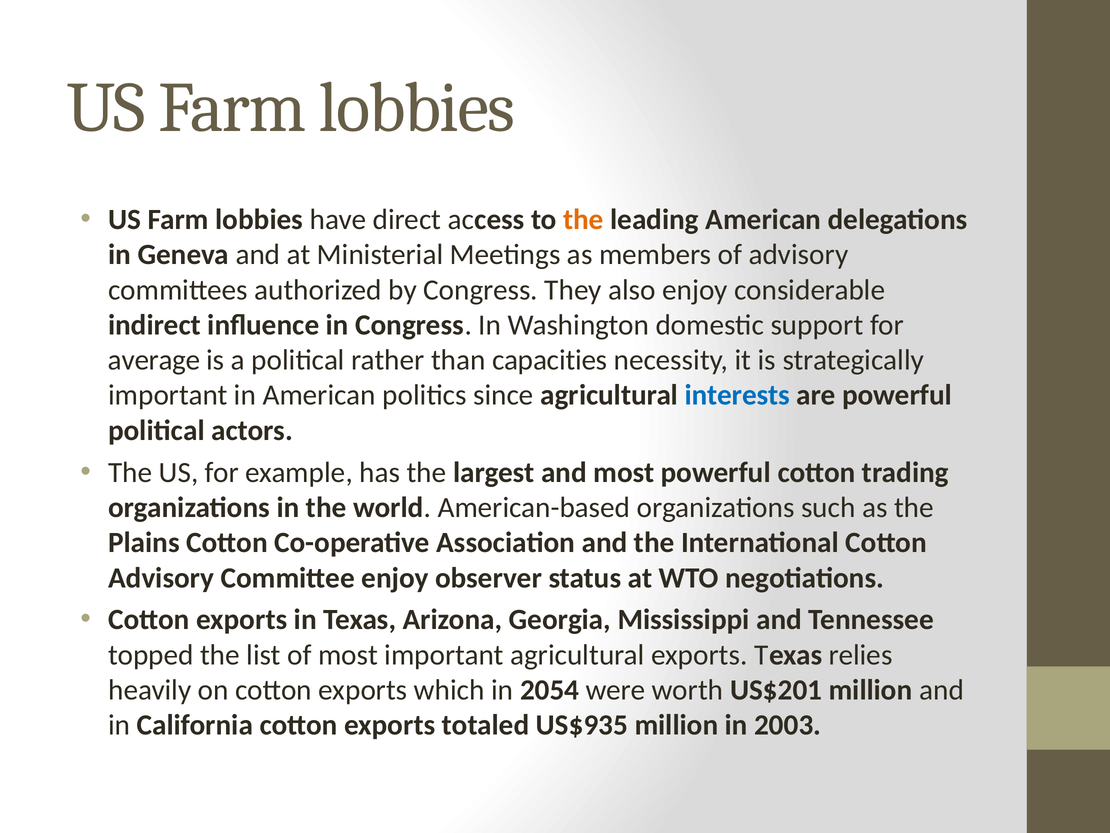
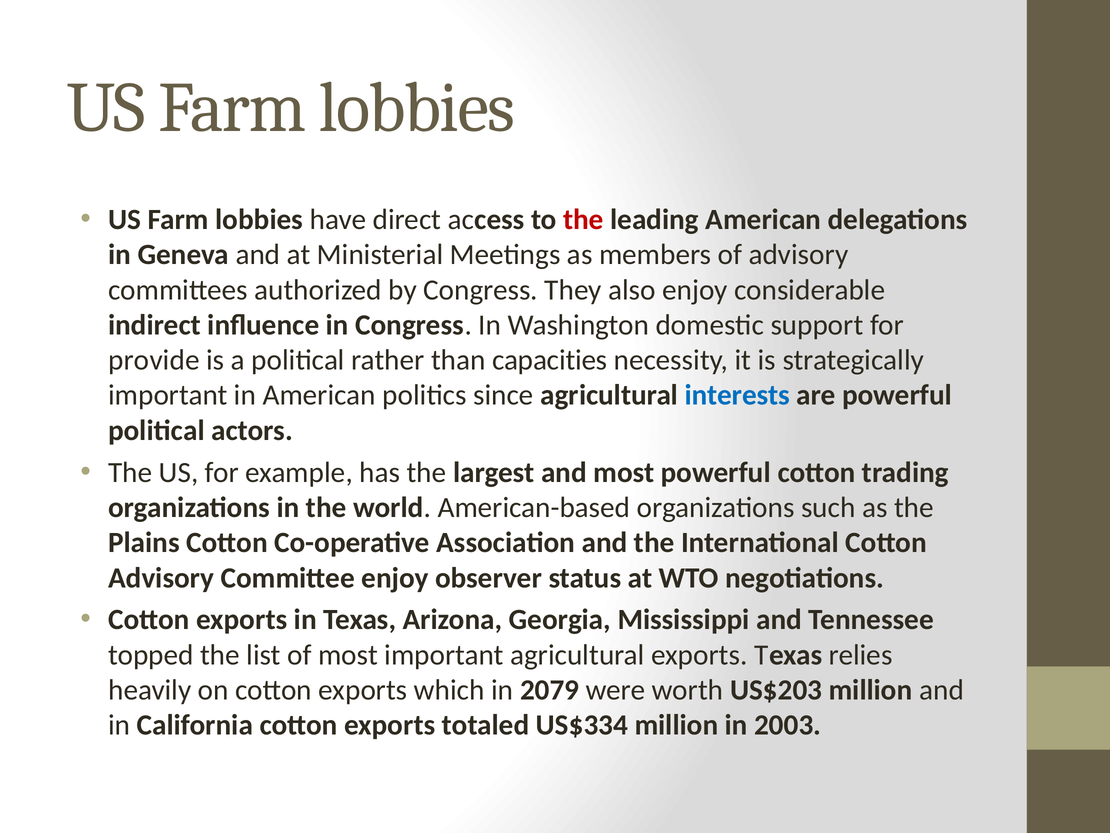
the colour: orange -> red (583, 219)
average: average -> provide (154, 360)
2054: 2054 -> 2079 (550, 690)
US$201: US$201 -> US$203 (776, 690)
US$935: US$935 -> US$334 (582, 725)
